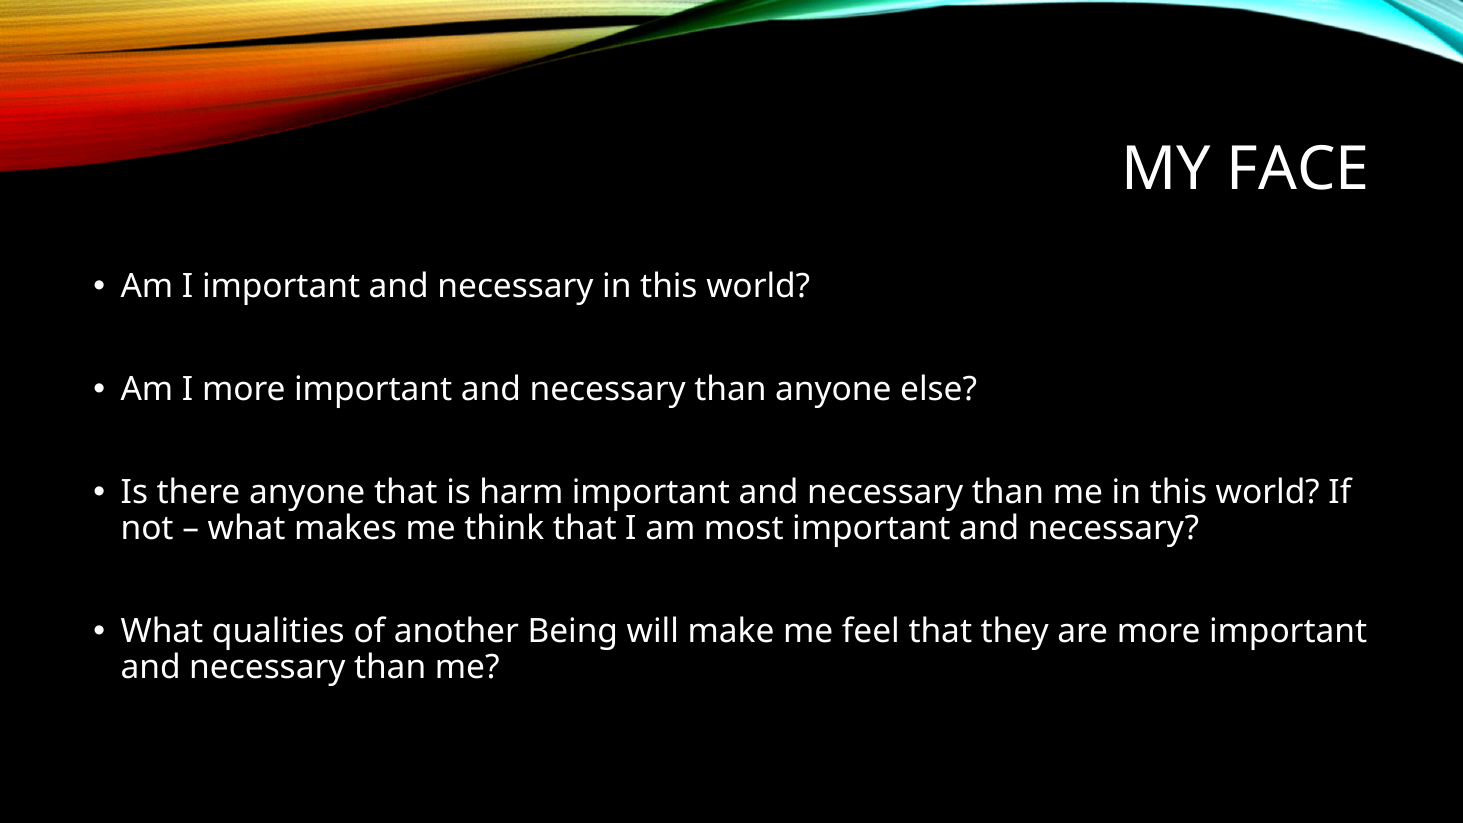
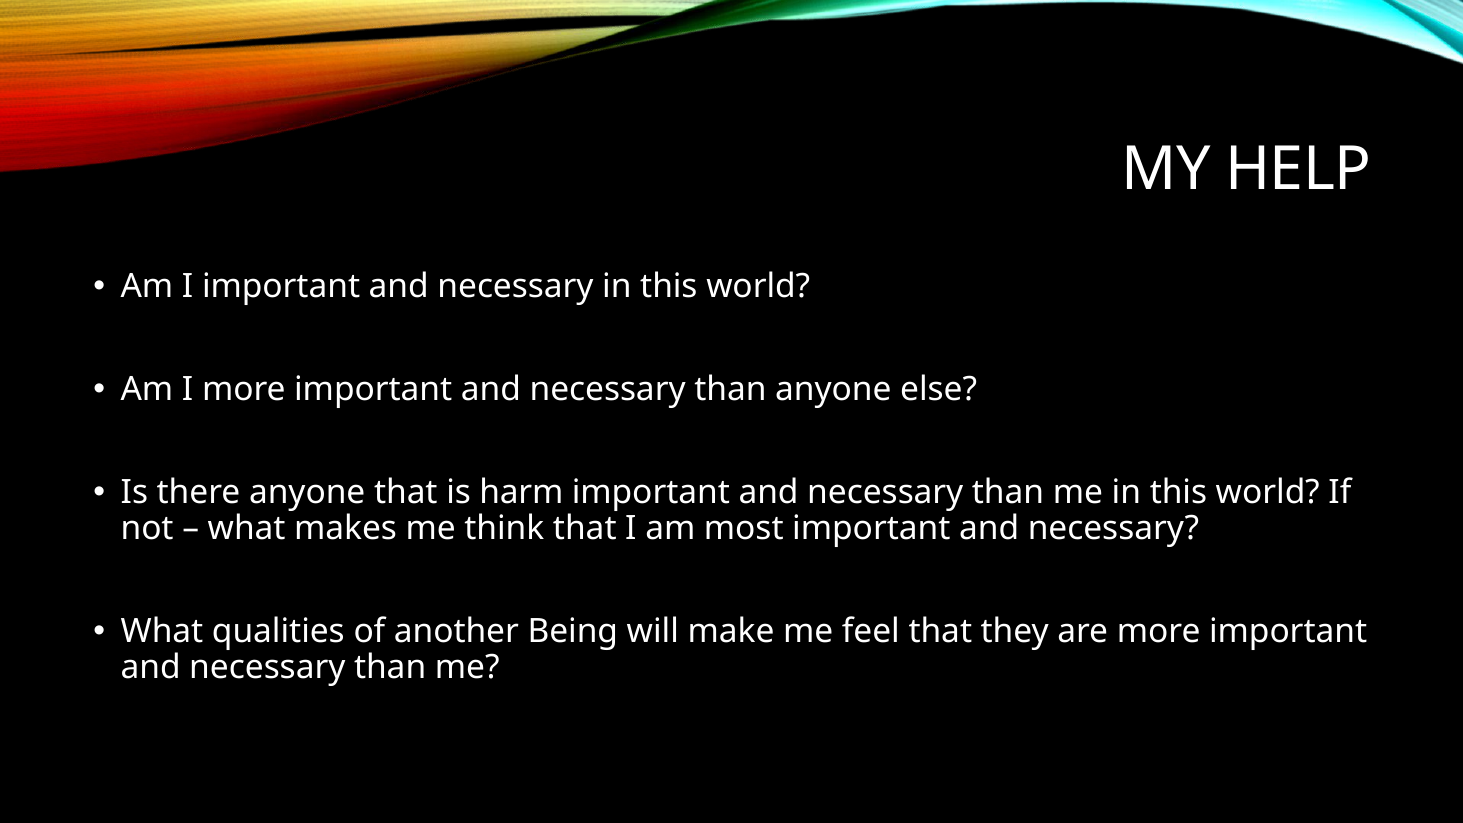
FACE: FACE -> HELP (1298, 169)
